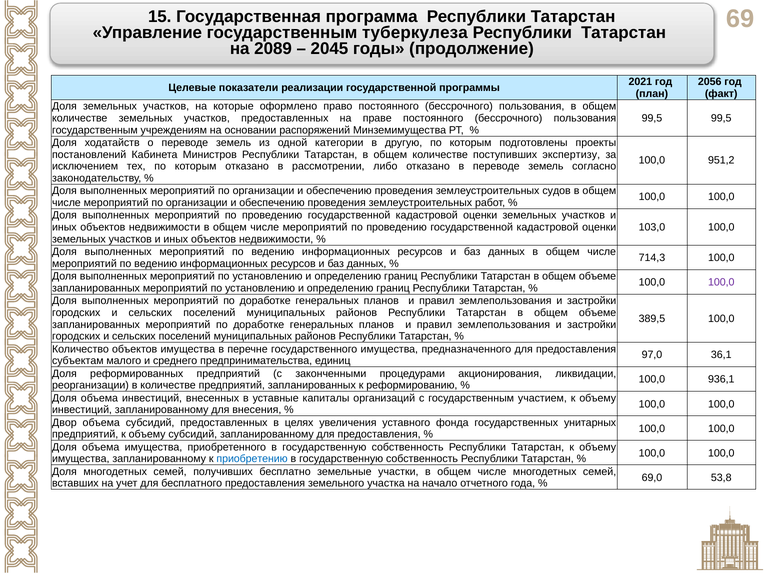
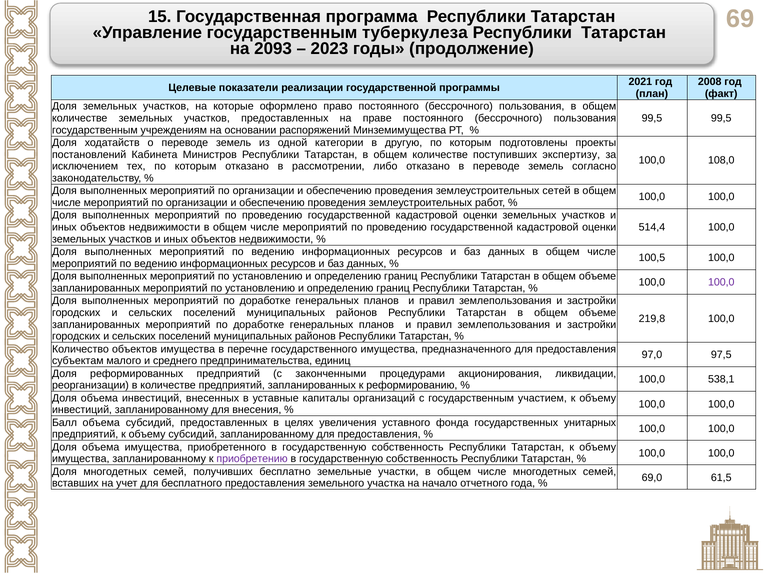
2089: 2089 -> 2093 (273, 49)
2045: 2045 -> 2023 (329, 49)
2056: 2056 -> 2008 (710, 82)
951,2: 951,2 -> 108,0 (721, 160)
судов: судов -> сетей (557, 191)
103,0: 103,0 -> 514,4 (652, 227)
714,3: 714,3 -> 100,5 (652, 258)
389,5: 389,5 -> 219,8 (652, 319)
36,1: 36,1 -> 97,5 (721, 355)
936,1: 936,1 -> 538,1 (721, 379)
Двор: Двор -> Балл (64, 423)
приобретению colour: blue -> purple (252, 459)
53,8: 53,8 -> 61,5 (721, 478)
